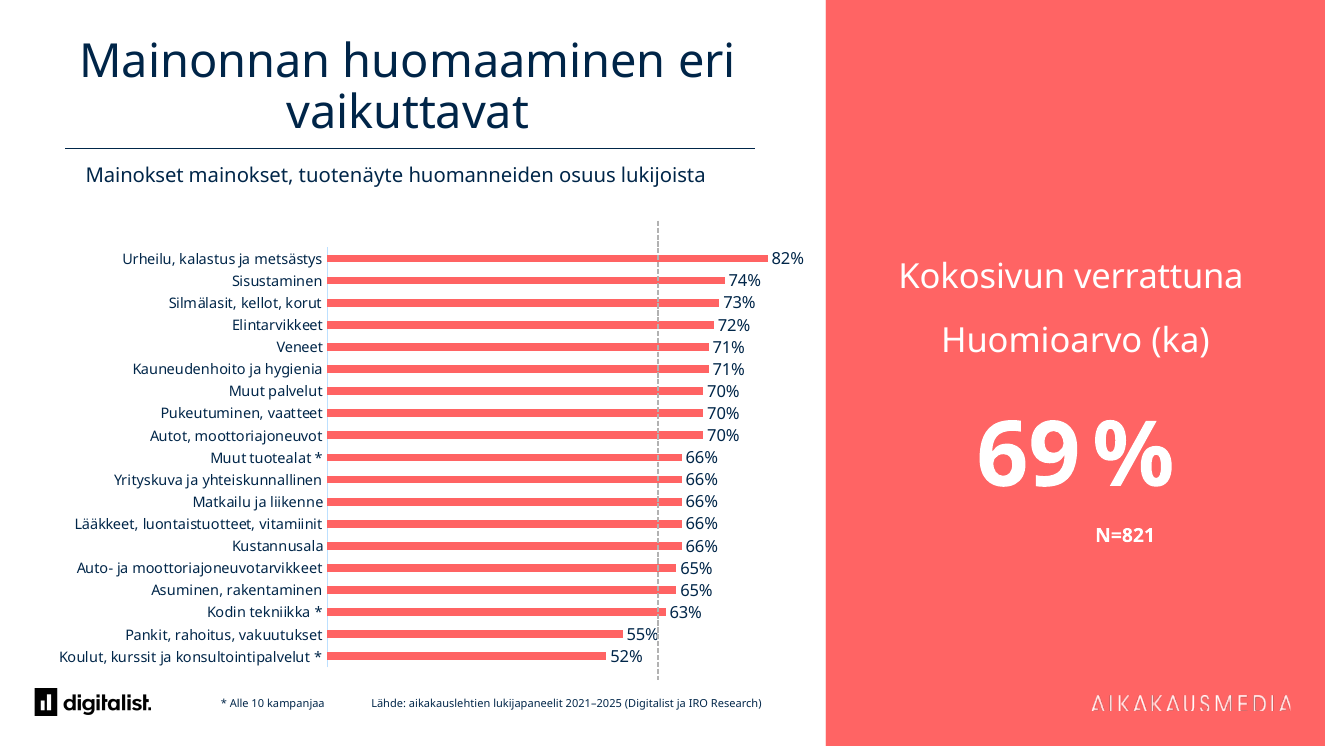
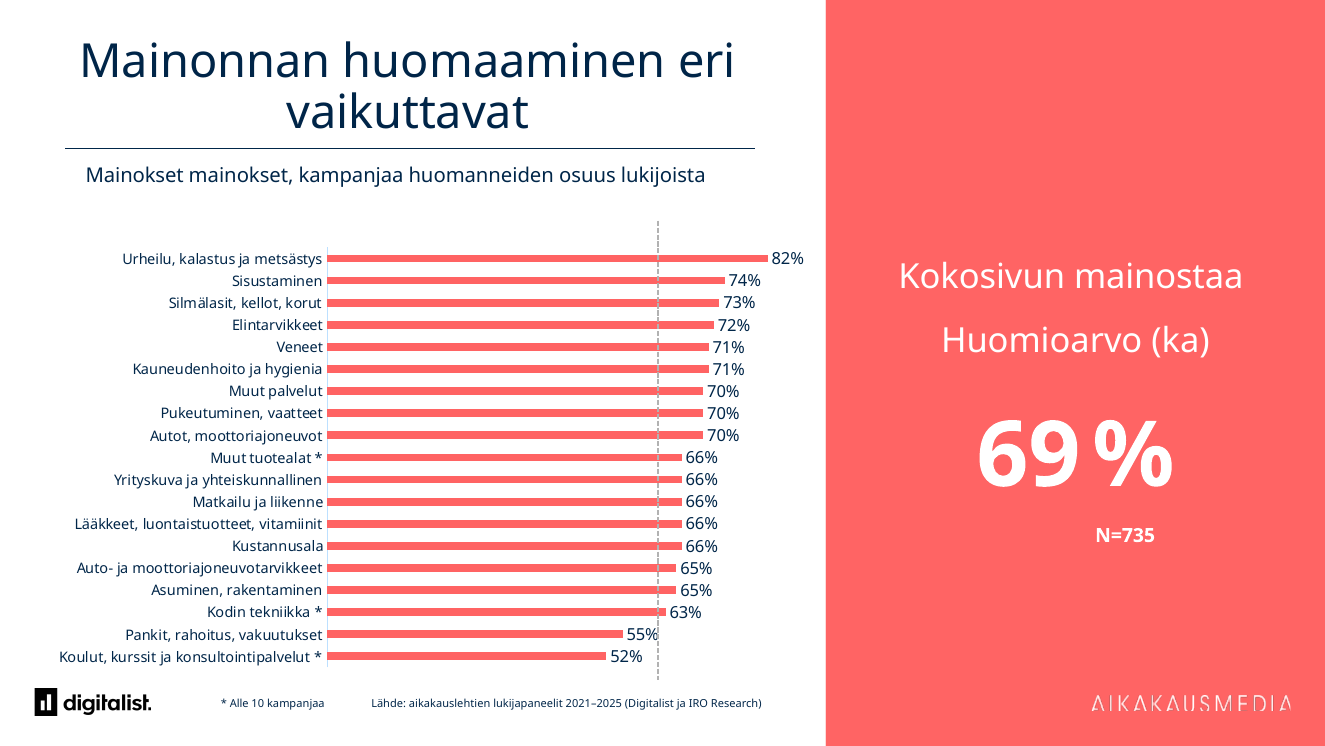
mainokset tuotenäyte: tuotenäyte -> kampanjaa (351, 176)
verrattuna: verrattuna -> mainostaa (1159, 277)
N=821: N=821 -> N=735 (1125, 535)
